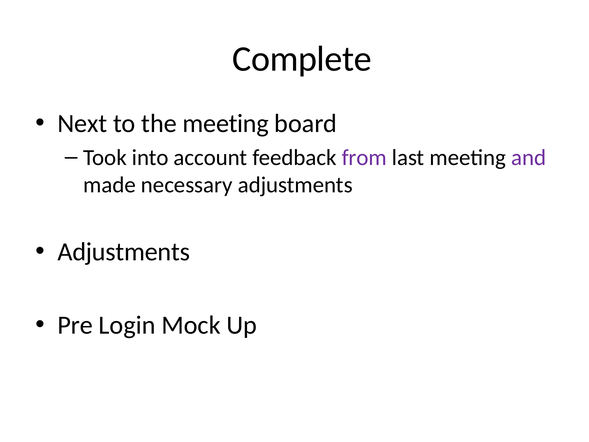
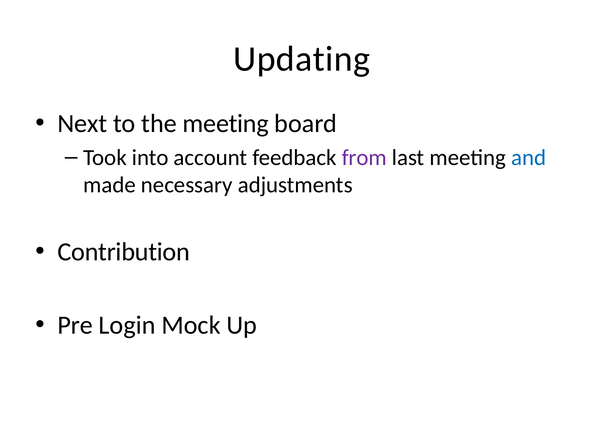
Complete: Complete -> Updating (302, 59)
and colour: purple -> blue (529, 157)
Adjustments: Adjustments -> Contribution (124, 252)
